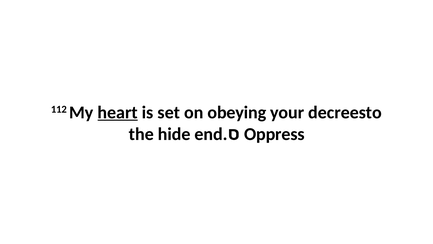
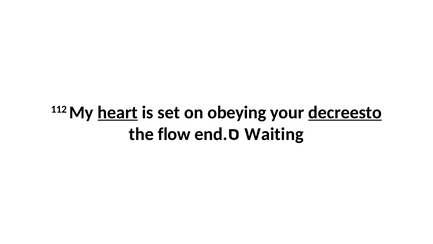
decreesto underline: none -> present (345, 112)
hide: hide -> flow (174, 134)
Oppress: Oppress -> Waiting (274, 134)
